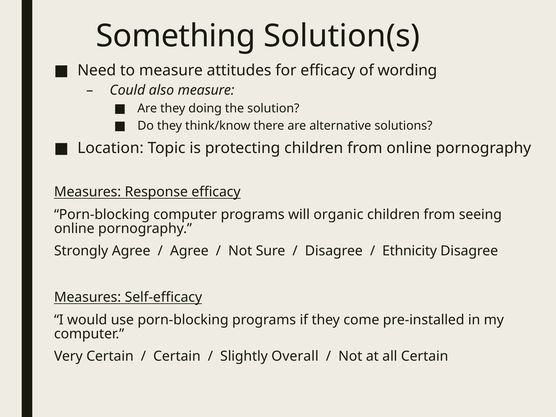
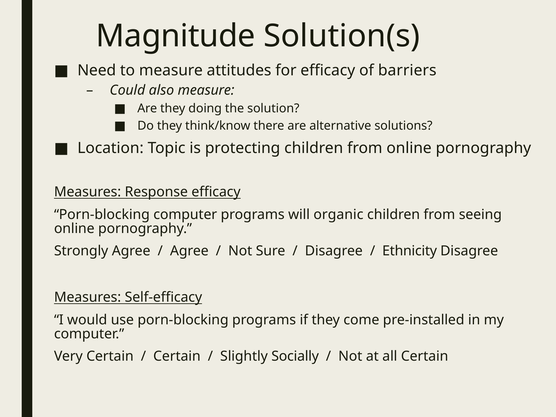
Something: Something -> Magnitude (176, 36)
wording: wording -> barriers (407, 70)
Overall: Overall -> Socially (295, 356)
